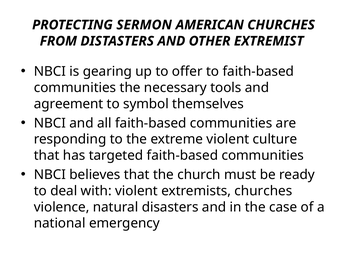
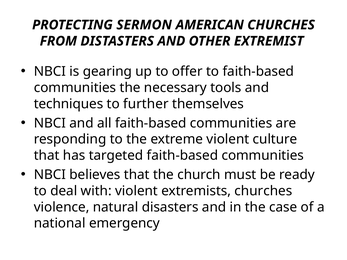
agreement: agreement -> techniques (69, 104)
symbol: symbol -> further (146, 104)
